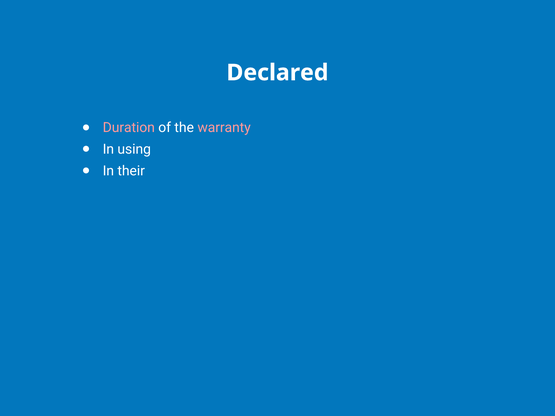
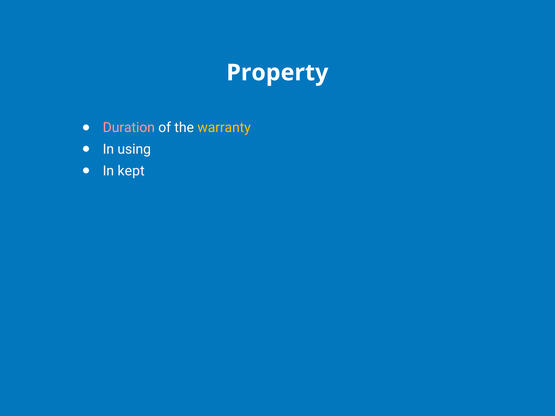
Declared: Declared -> Property (277, 73)
warranty colour: pink -> yellow (224, 128)
their: their -> kept (131, 171)
